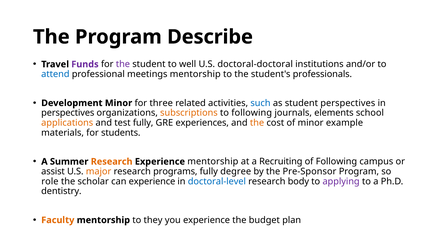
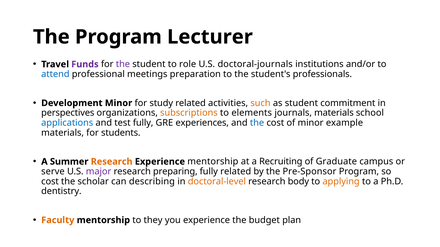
Describe: Describe -> Lecturer (210, 37)
well: well -> role (188, 64)
doctoral-doctoral: doctoral-doctoral -> doctoral-journals (255, 64)
meetings mentorship: mentorship -> preparation (195, 74)
three: three -> study (161, 103)
such colour: blue -> orange (260, 103)
student perspectives: perspectives -> commitment (348, 103)
to following: following -> elements (252, 113)
journals elements: elements -> materials (334, 113)
applications colour: orange -> blue (67, 123)
the colour: orange -> blue (257, 123)
of Following: Following -> Graduate (336, 162)
assist: assist -> serve (53, 172)
major colour: orange -> purple (99, 172)
programs: programs -> preparing (175, 172)
fully degree: degree -> related (236, 172)
role: role -> cost (50, 182)
can experience: experience -> describing (152, 182)
doctoral-level colour: blue -> orange (217, 182)
applying colour: purple -> orange (341, 182)
